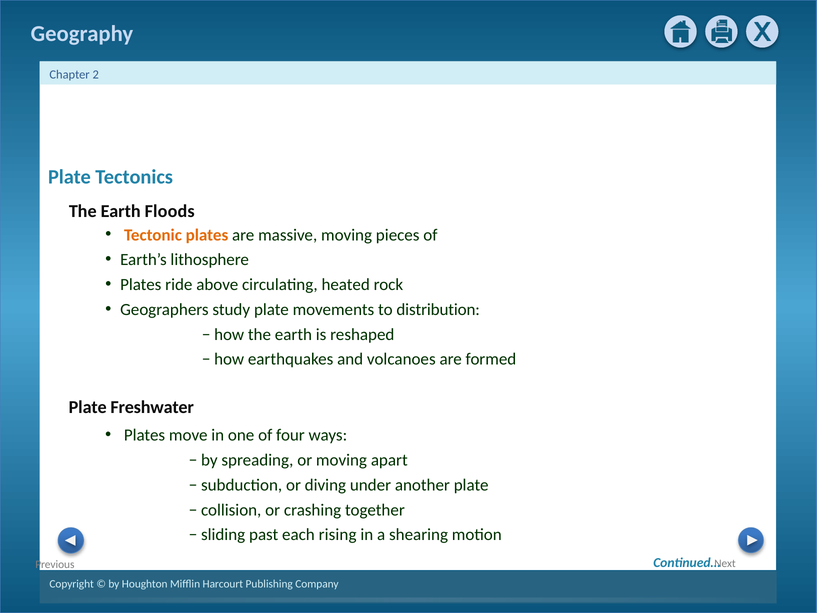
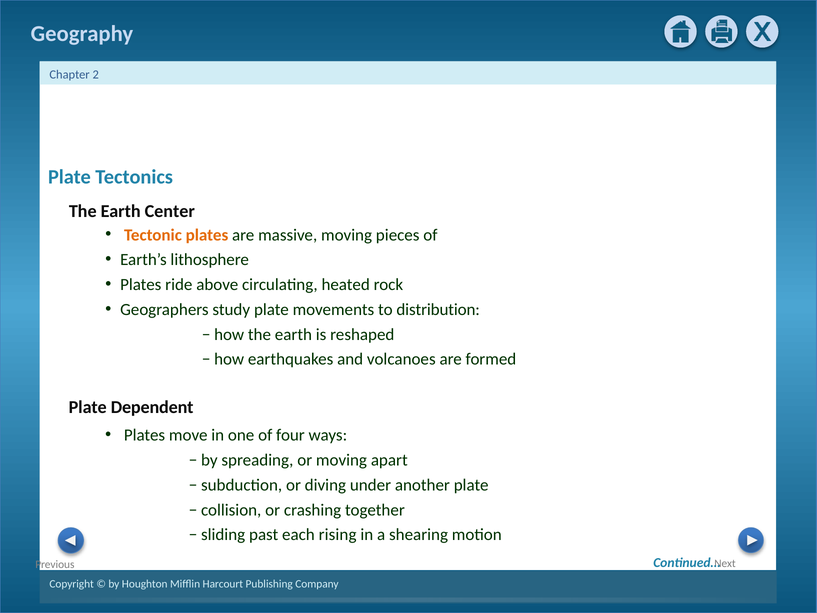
Floods: Floods -> Center (170, 211)
Freshwater: Freshwater -> Dependent (152, 407)
